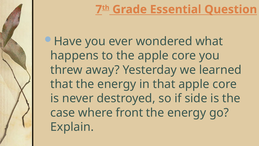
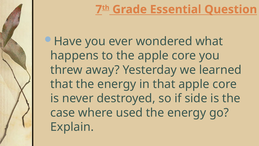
front: front -> used (129, 112)
